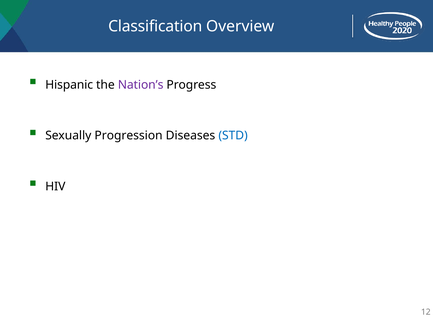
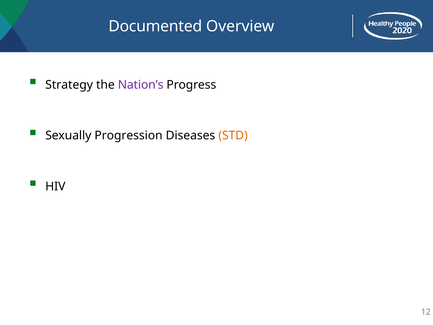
Classification: Classification -> Documented (155, 26)
Hispanic: Hispanic -> Strategy (69, 85)
STD colour: blue -> orange (233, 135)
